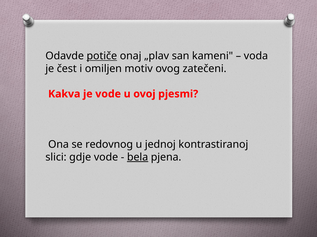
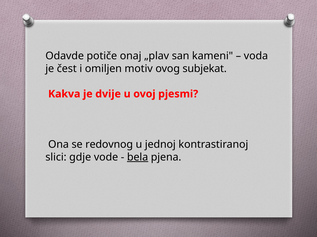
potiče underline: present -> none (102, 56)
zatečeni: zatečeni -> subjekat (205, 69)
je vode: vode -> dvije (108, 94)
